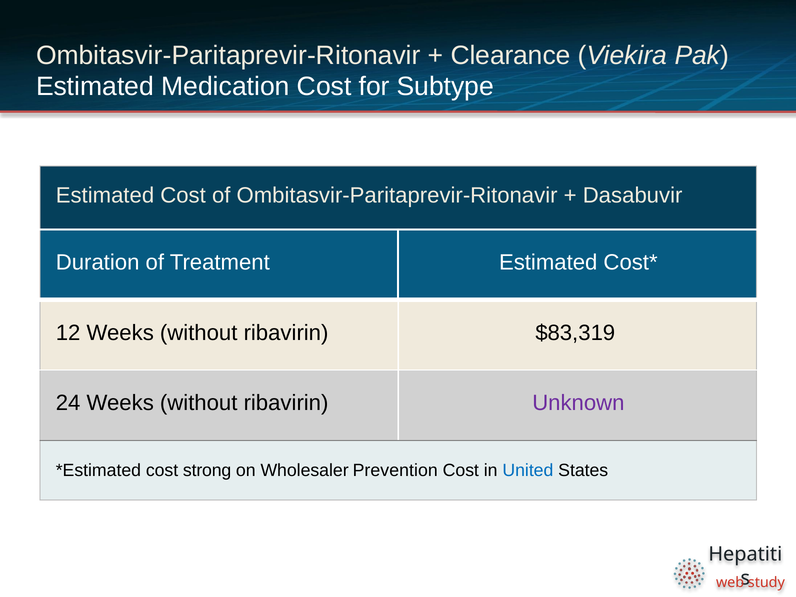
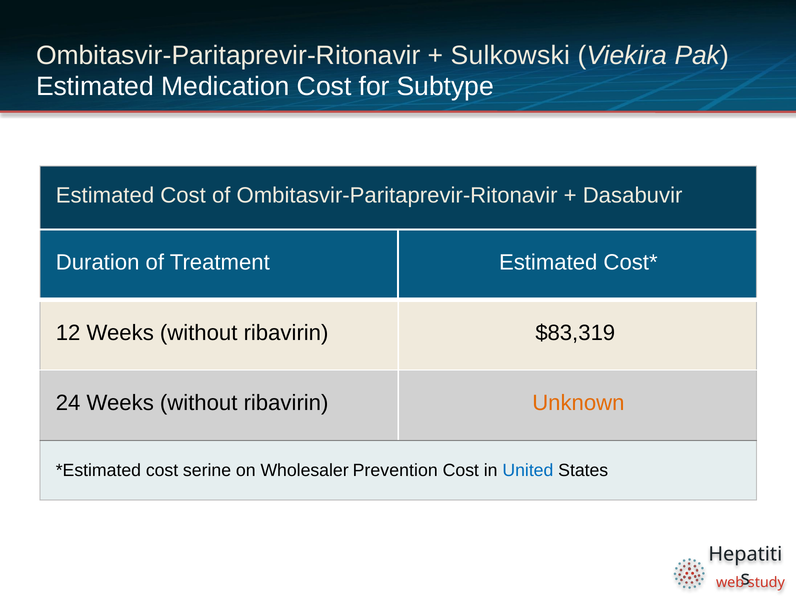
Clearance: Clearance -> Sulkowski (510, 56)
Unknown colour: purple -> orange (578, 403)
strong: strong -> serine (207, 471)
